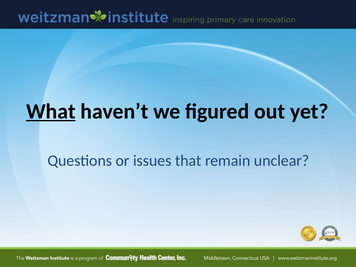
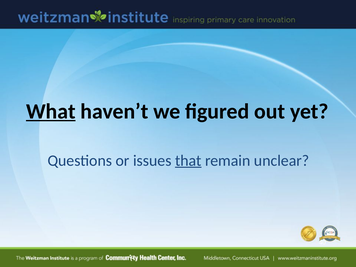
that underline: none -> present (188, 161)
